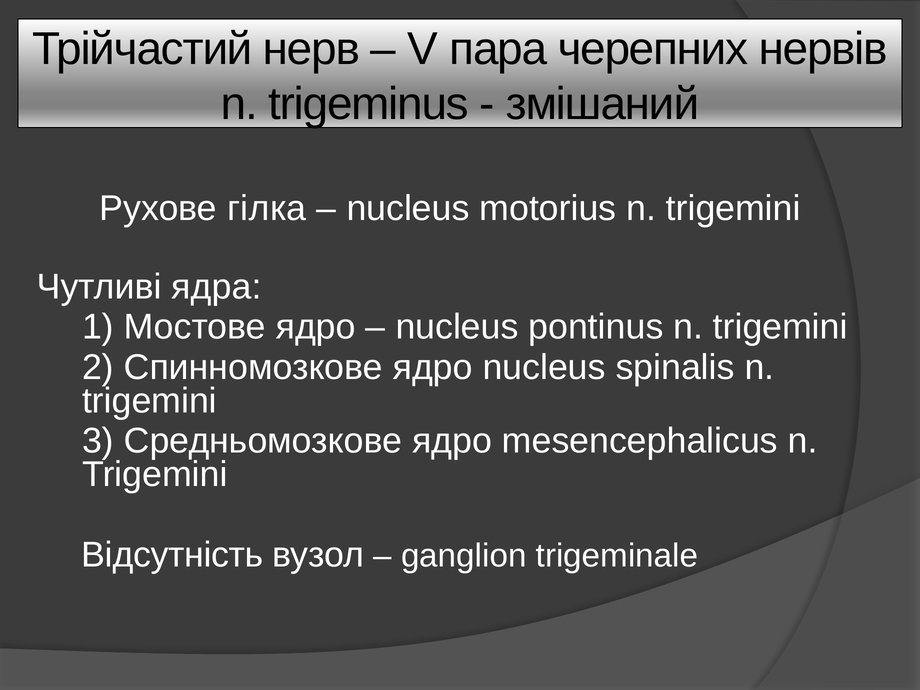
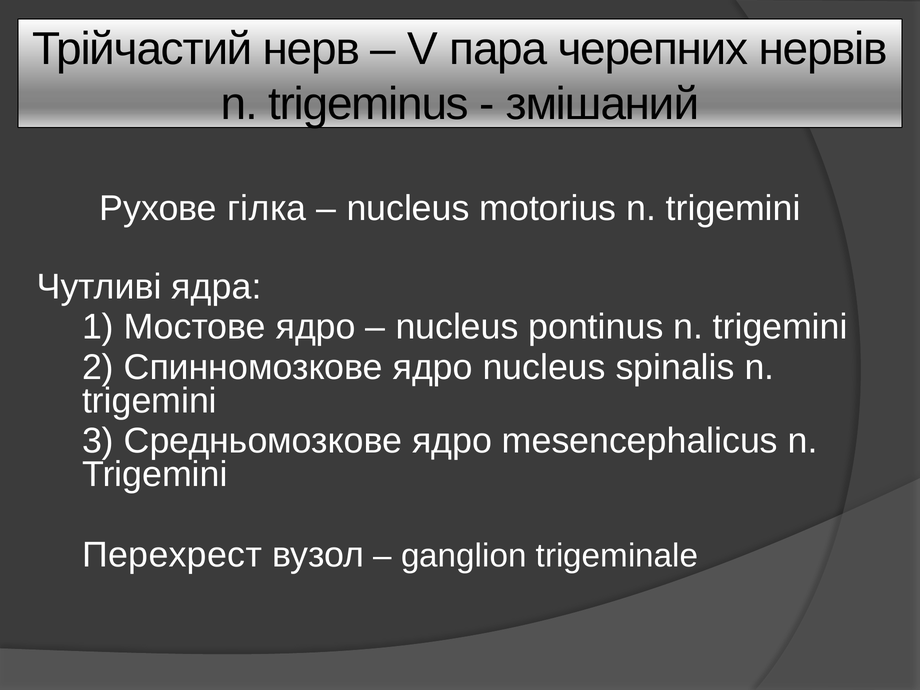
Відсутність: Відсутність -> Перехрест (172, 555)
